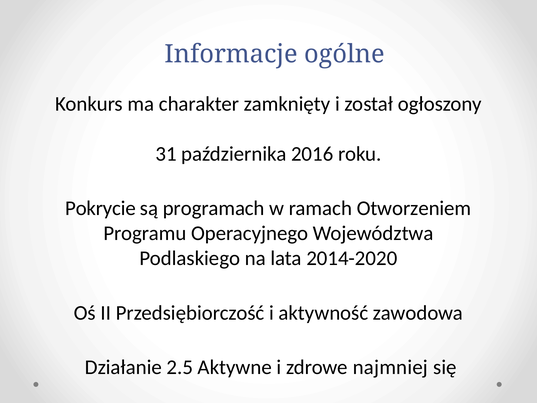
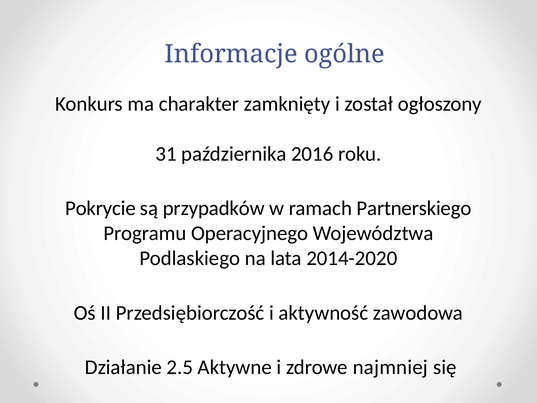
programach: programach -> przypadków (214, 208)
Otworzeniem: Otworzeniem -> Partnerskiego (414, 208)
